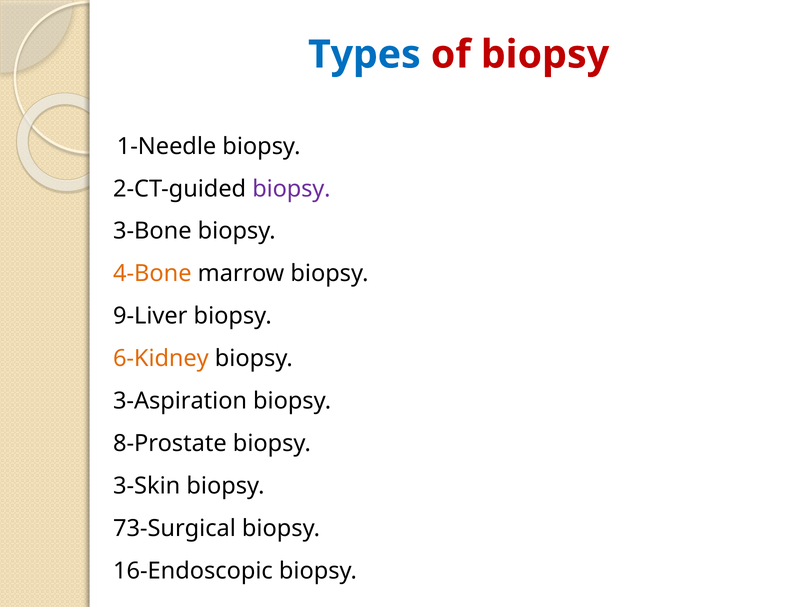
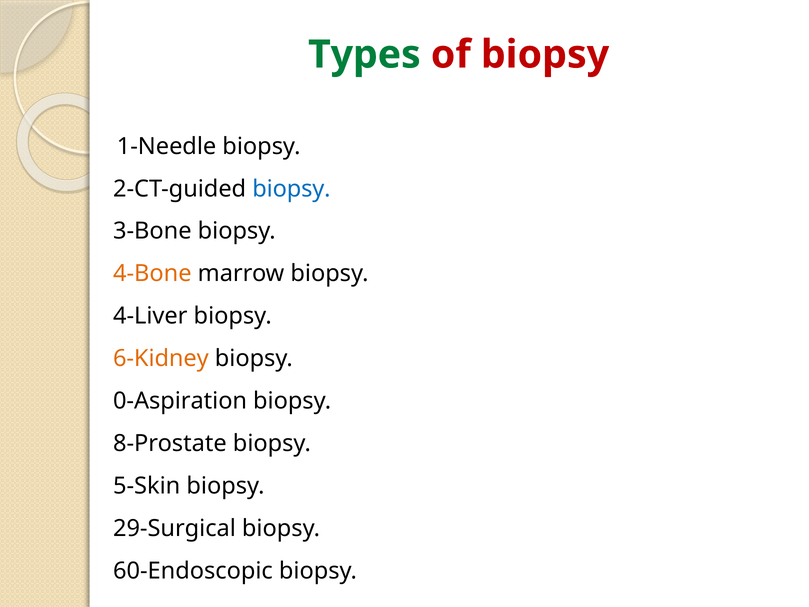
Types colour: blue -> green (364, 55)
biopsy colour: purple -> blue (291, 189)
9-Liver: 9-Liver -> 4-Liver (150, 316)
3-Aspiration: 3-Aspiration -> 0-Aspiration (180, 401)
3-Skin: 3-Skin -> 5-Skin (147, 486)
73-Surgical: 73-Surgical -> 29-Surgical (174, 528)
16-Endoscopic: 16-Endoscopic -> 60-Endoscopic (193, 571)
